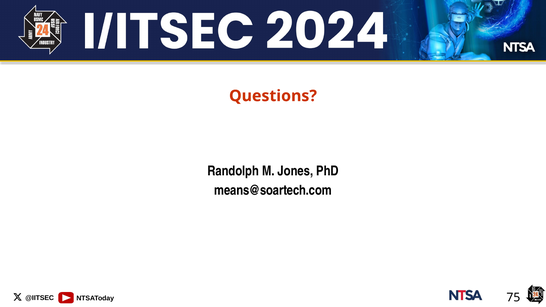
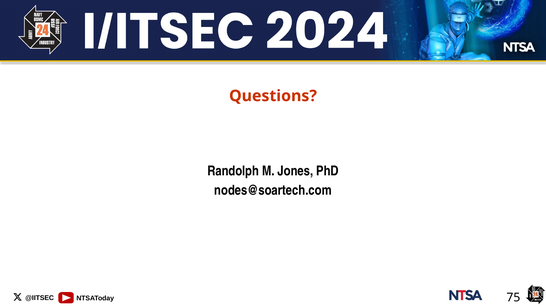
means@soartech.com: means@soartech.com -> nodes@soartech.com (273, 190)
